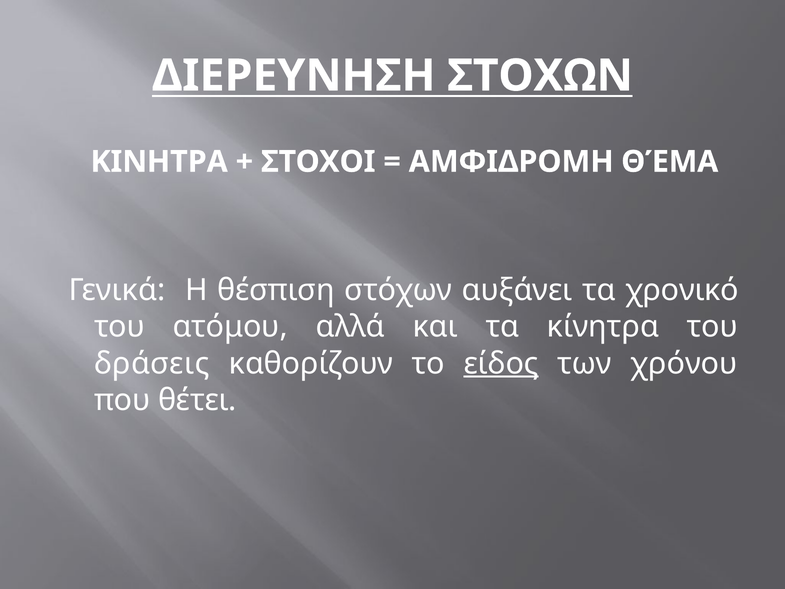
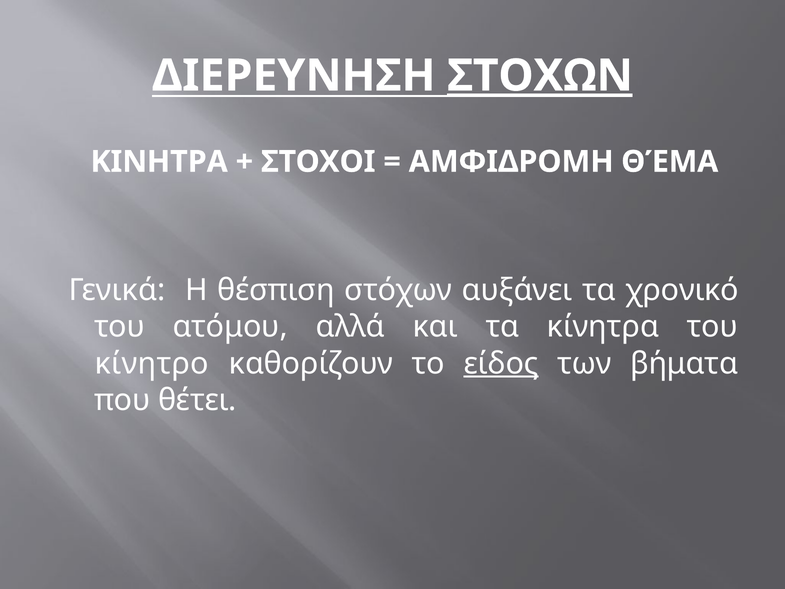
ΣΤΟΧΩΝ underline: none -> present (540, 76)
δράσεις: δράσεις -> κίνητρο (152, 363)
χρόνου: χρόνου -> βήματα (684, 363)
